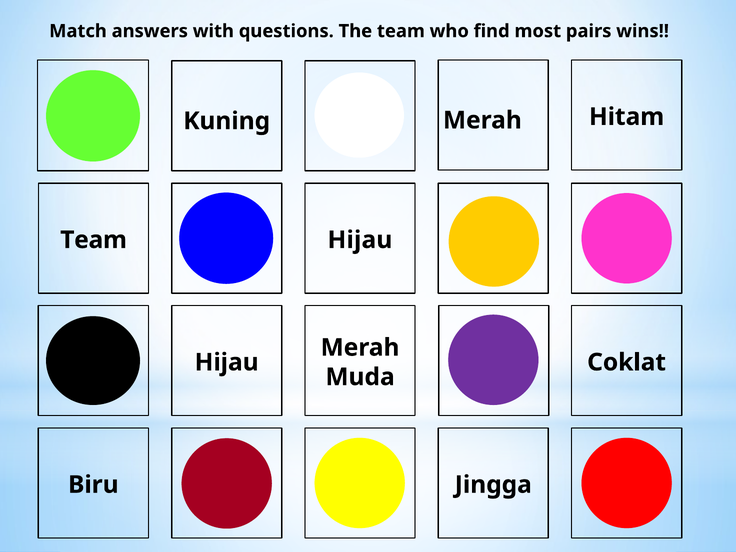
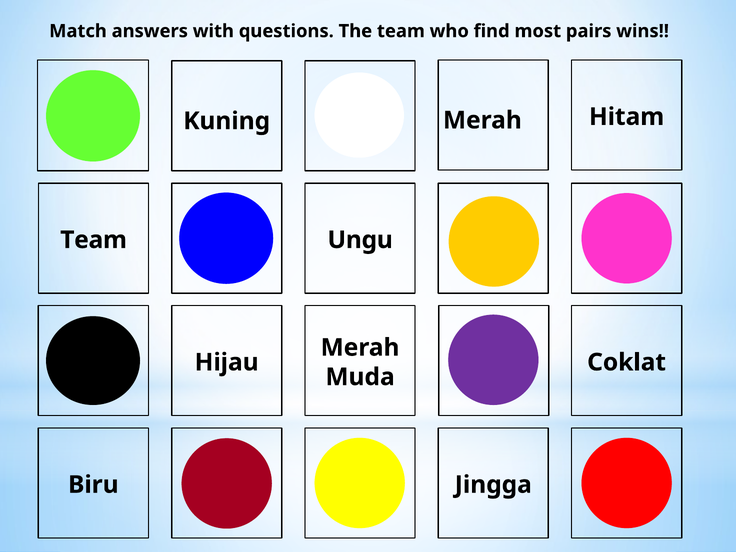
Hijau: Hijau -> Ungu (360, 240)
